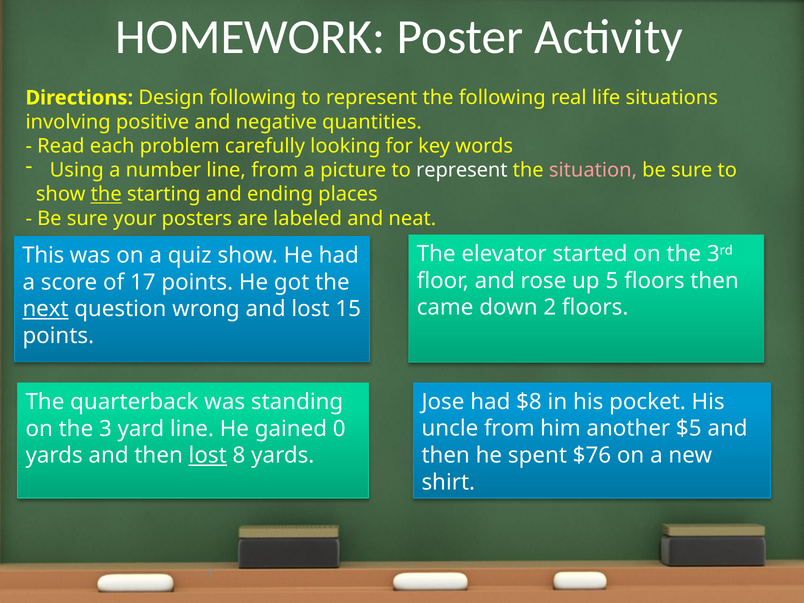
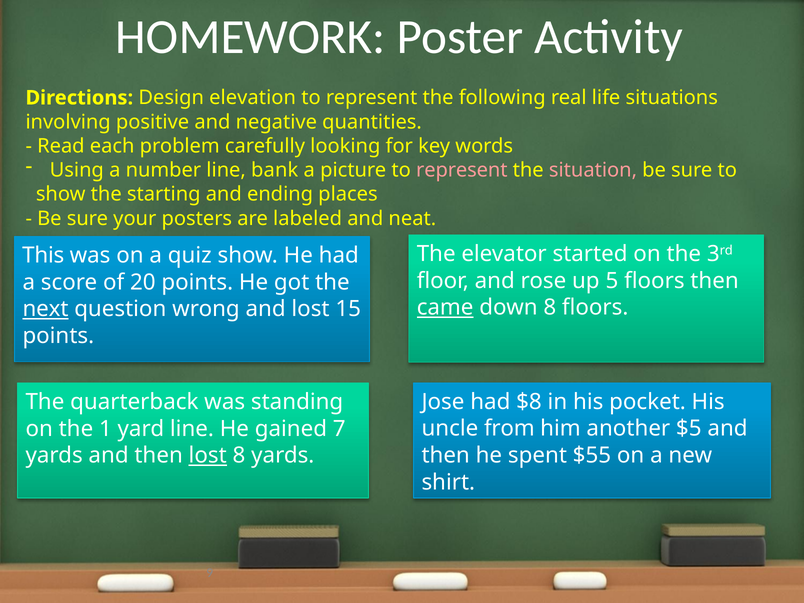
Design following: following -> elevation (253, 98)
line from: from -> bank (275, 170)
represent colour: white -> pink (462, 170)
the underline: present -> none (106, 194)
17: 17 -> 20 (143, 282)
came underline: none -> present (445, 308)
down 2: 2 -> 8 (550, 308)
3: 3 -> 1 (105, 429)
0: 0 -> 7 (339, 429)
$76: $76 -> $55 (592, 455)
